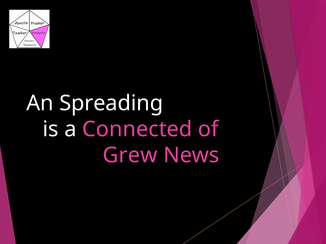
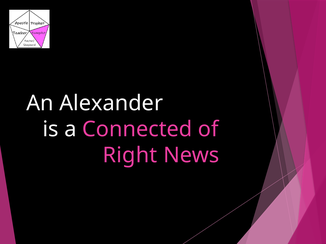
Spreading: Spreading -> Alexander (111, 103)
Grew: Grew -> Right (130, 156)
